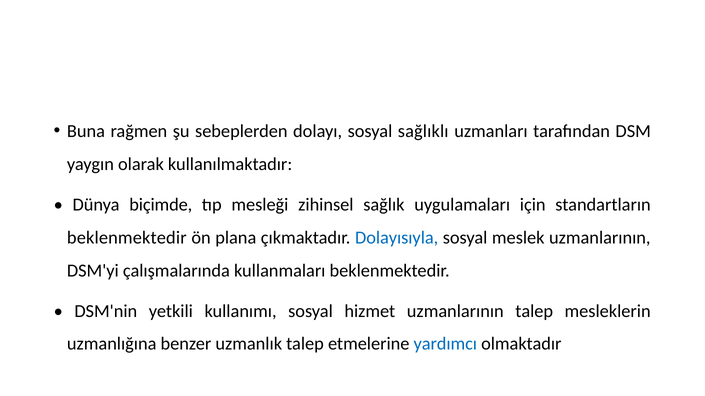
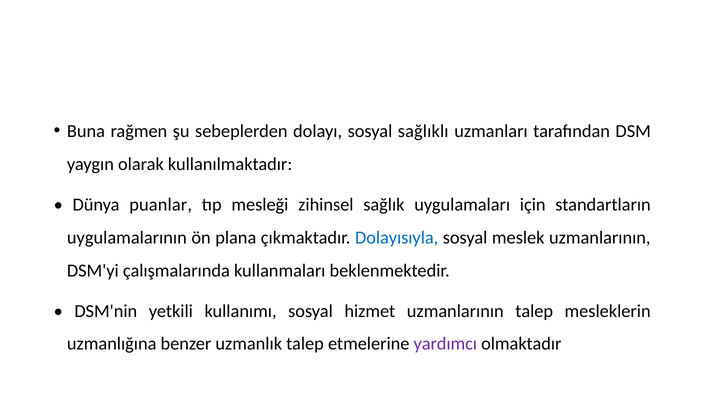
biçimde: biçimde -> puanlar (161, 205)
beklenmektedir: beklenmektedir -> uygulamalarının (127, 238)
yardımcı colour: blue -> purple (445, 344)
